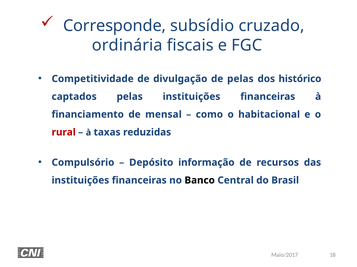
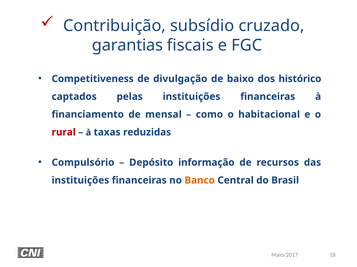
Corresponde: Corresponde -> Contribuição (114, 26)
ordinária: ordinária -> garantias (127, 45)
Competitividade: Competitividade -> Competitiveness (93, 79)
de pelas: pelas -> baixo (240, 79)
Banco colour: black -> orange (200, 181)
